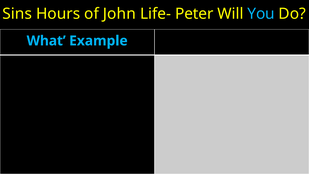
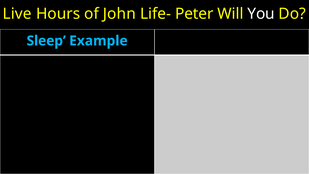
Sins: Sins -> Live (17, 14)
You colour: light blue -> white (261, 14)
What: What -> Sleep (46, 41)
